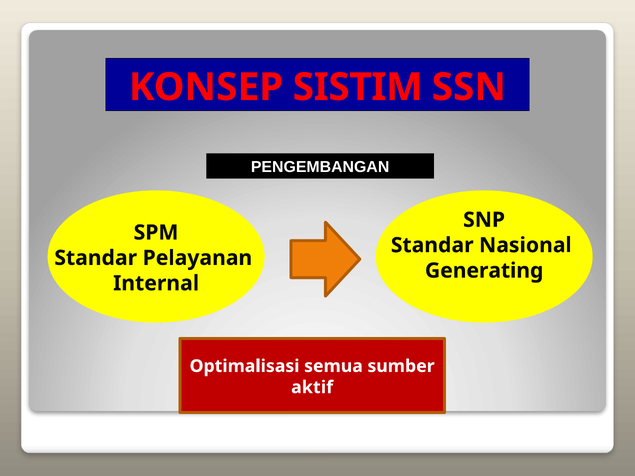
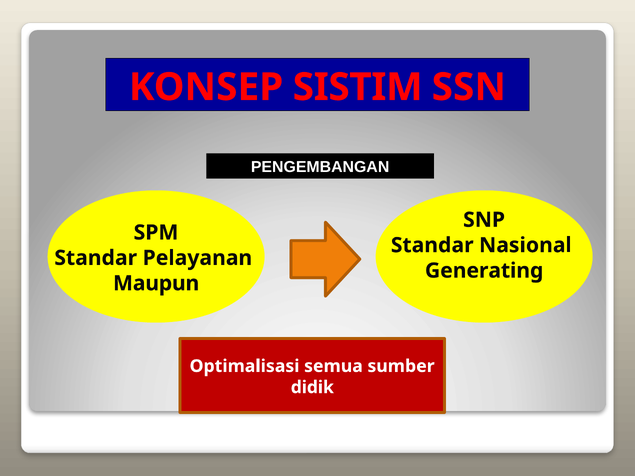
Internal: Internal -> Maupun (156, 283)
aktif: aktif -> didik (312, 388)
